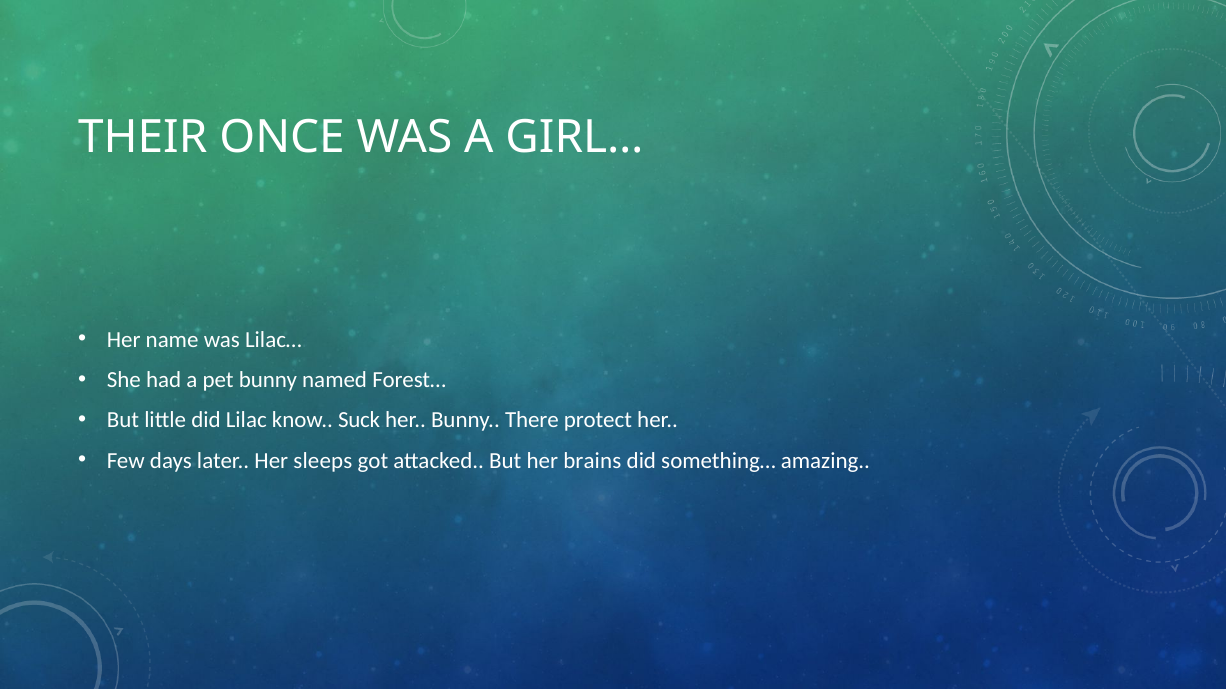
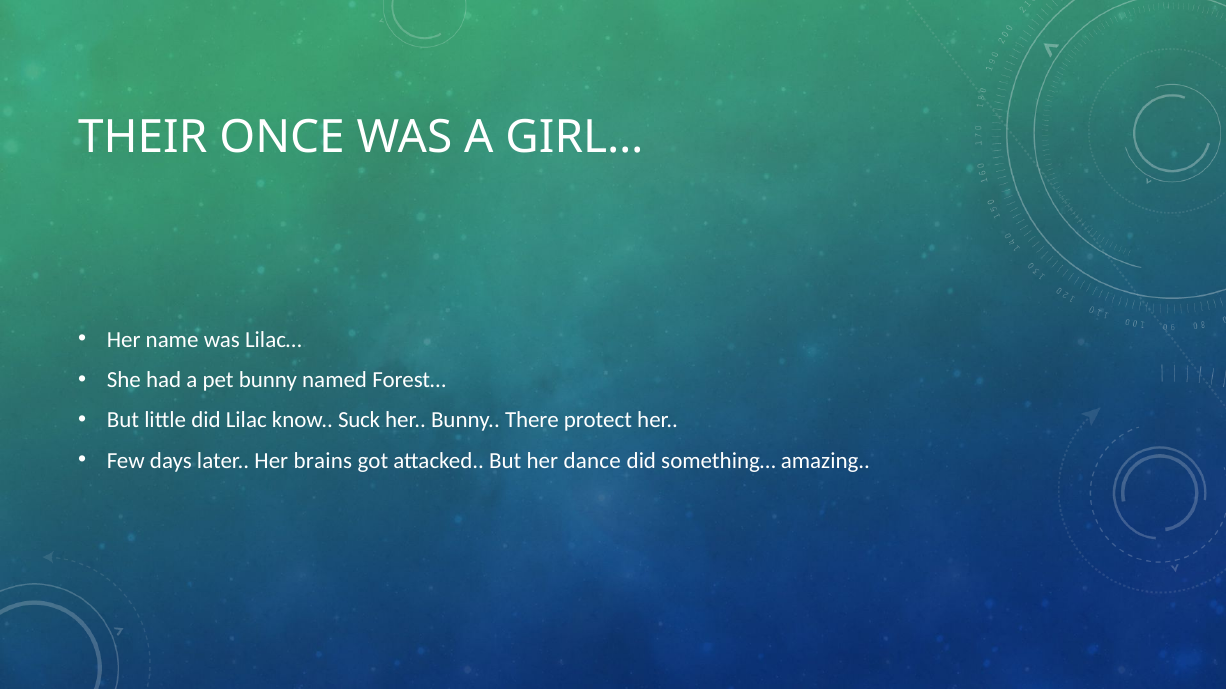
sleeps: sleeps -> brains (323, 461)
brains: brains -> dance (592, 461)
